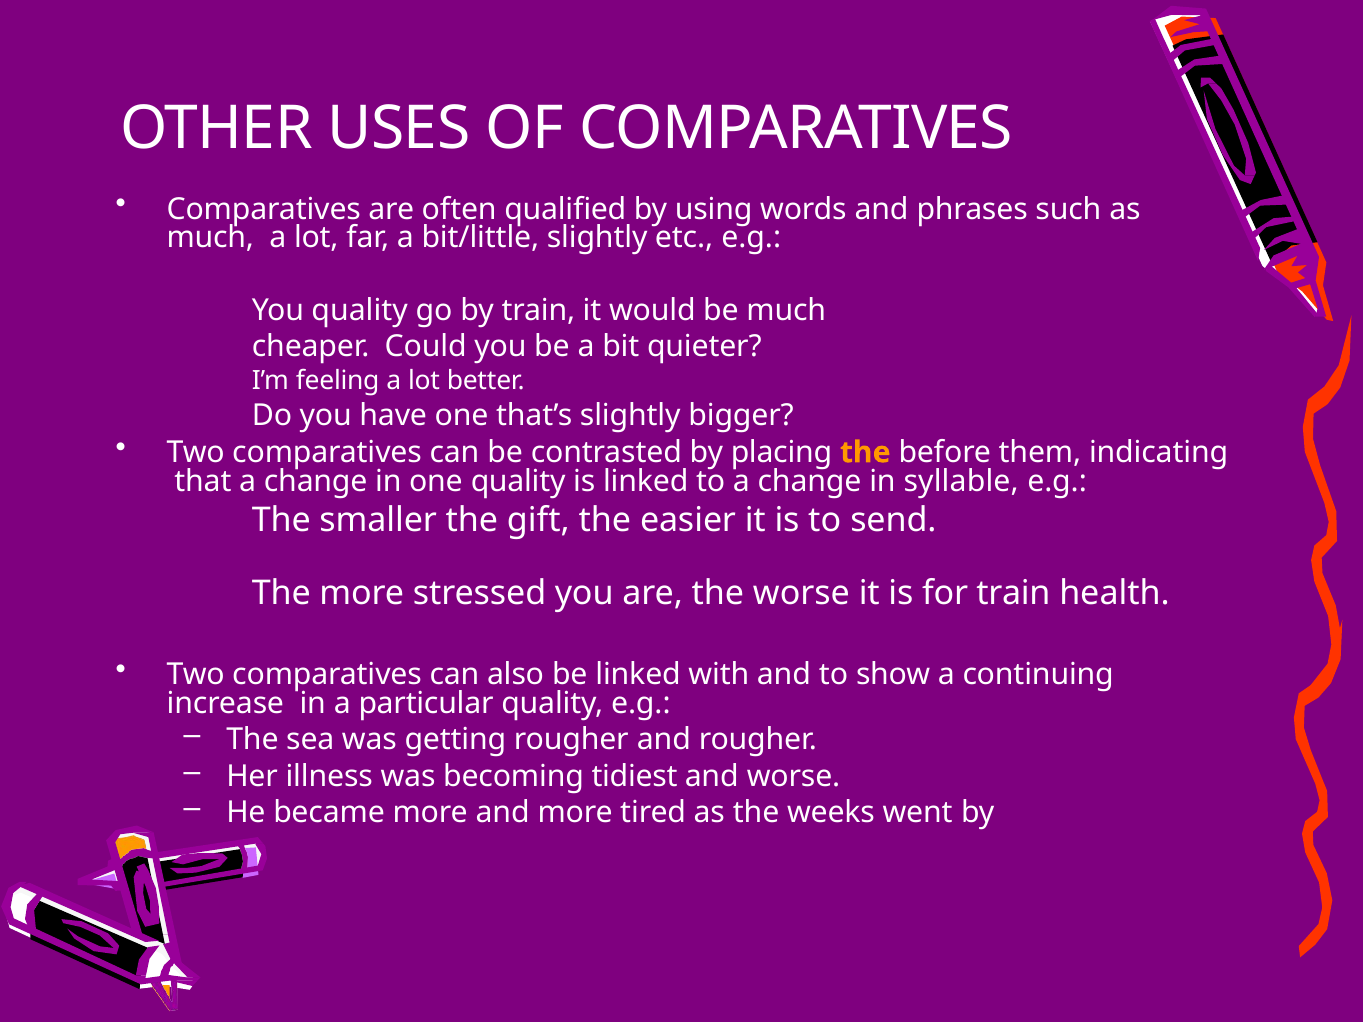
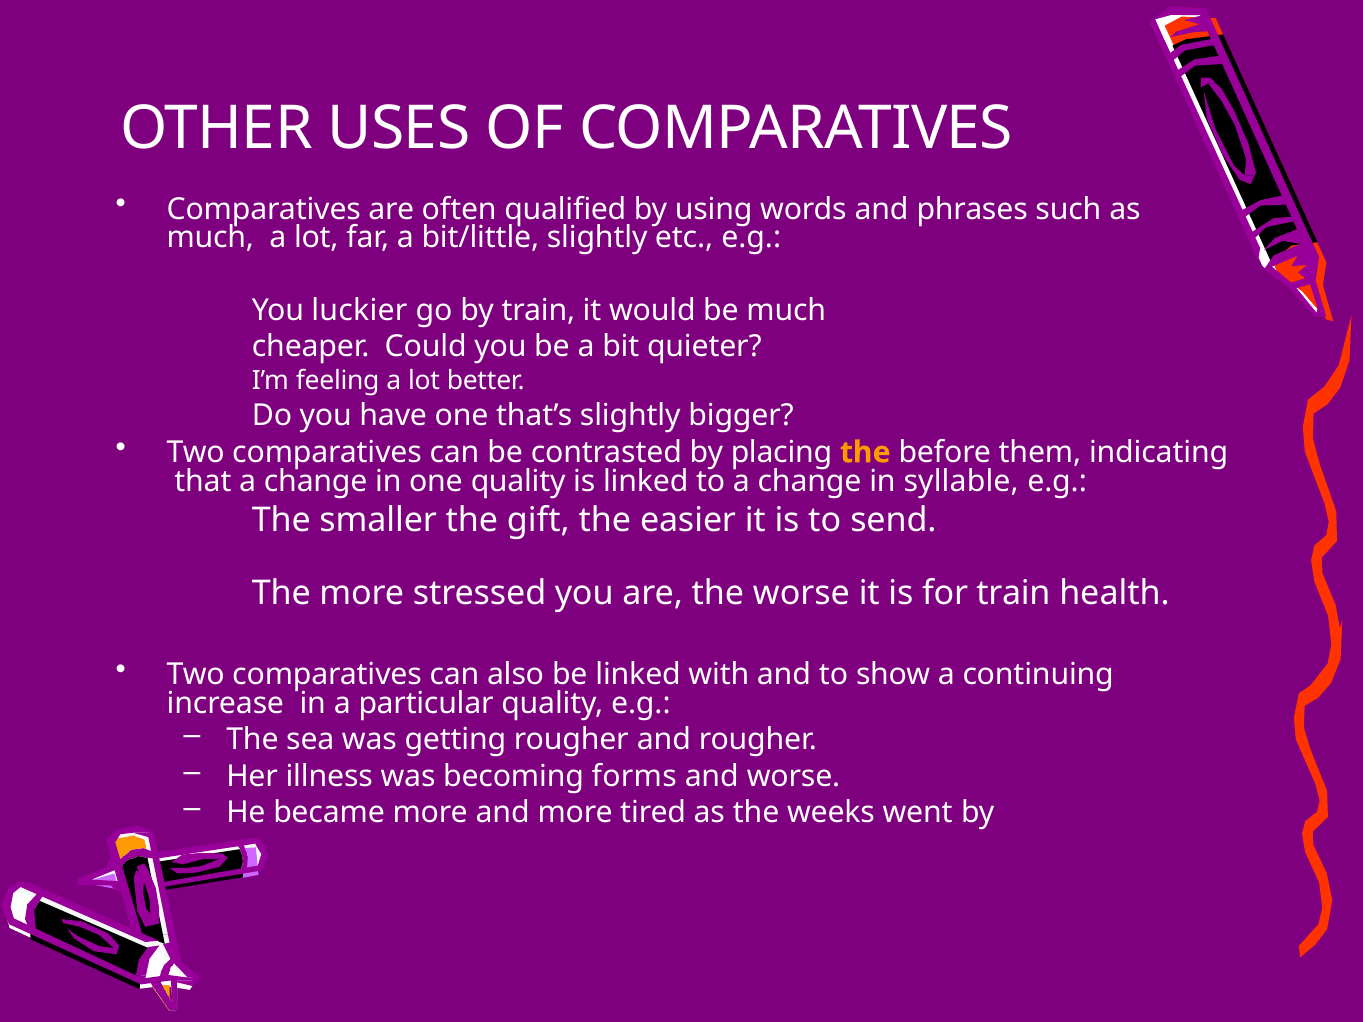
You quality: quality -> luckier (359, 311)
tidiest: tidiest -> forms (634, 776)
